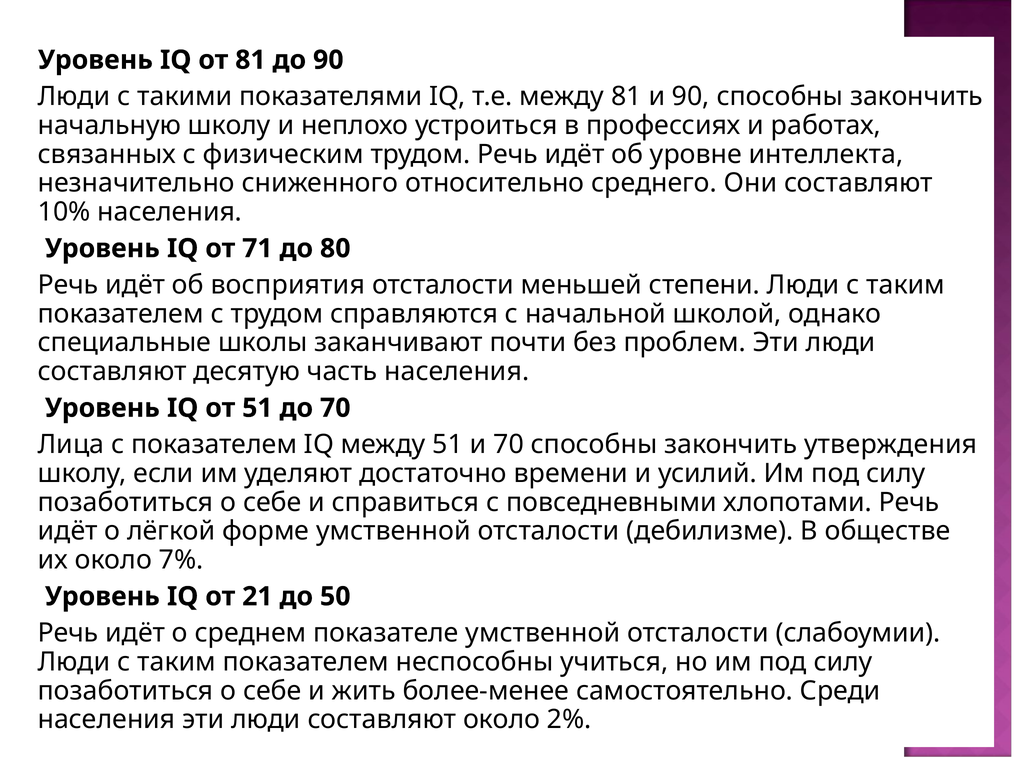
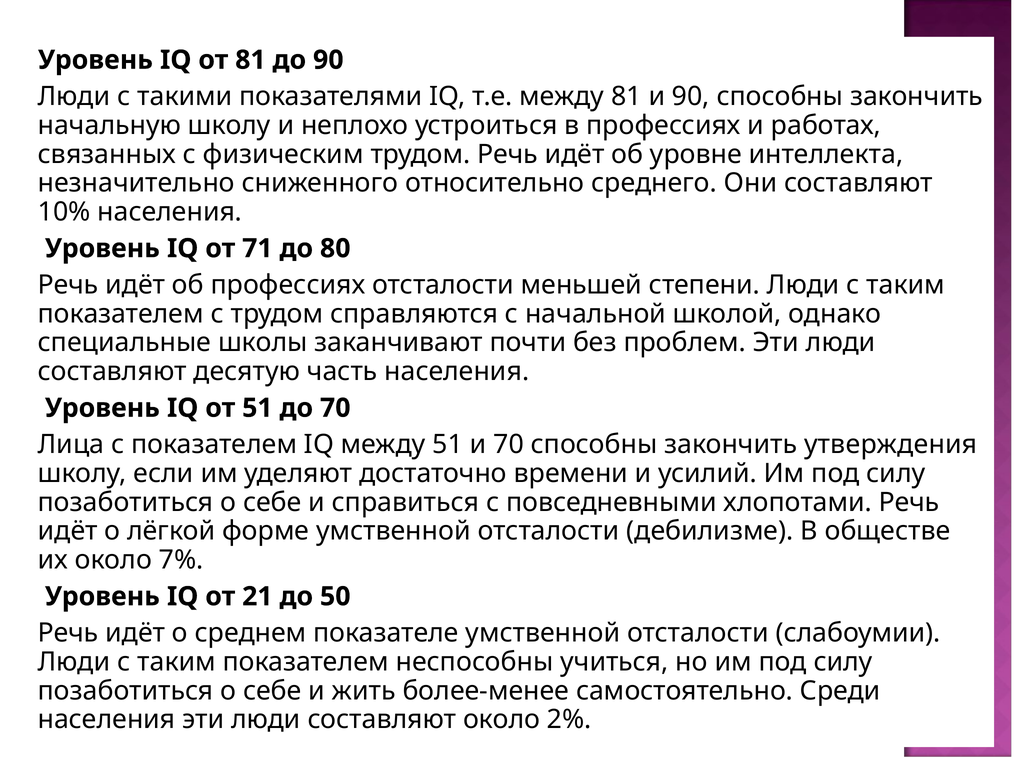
об восприятия: восприятия -> профессиях (288, 285)
